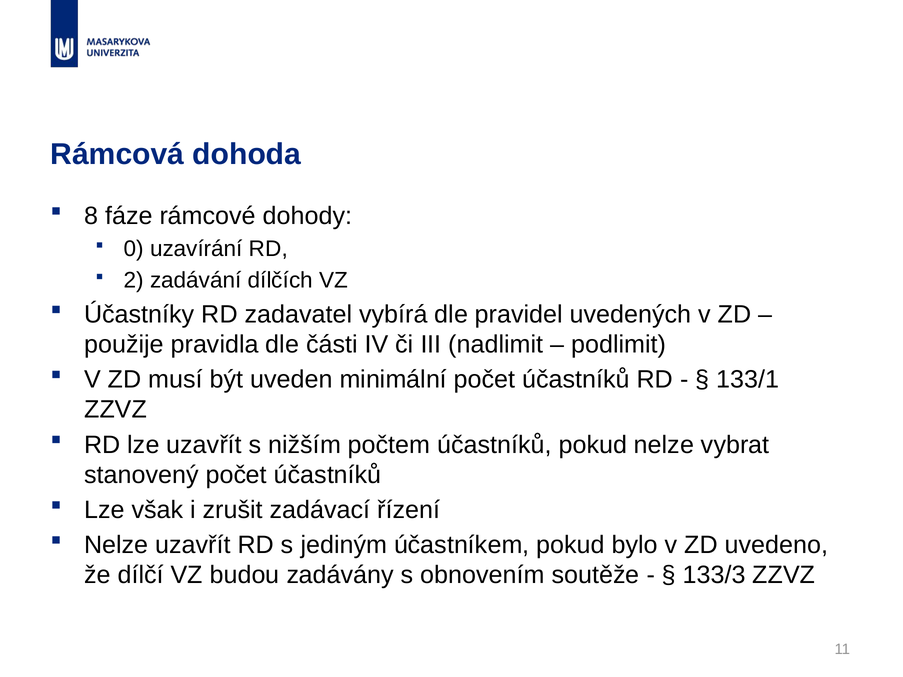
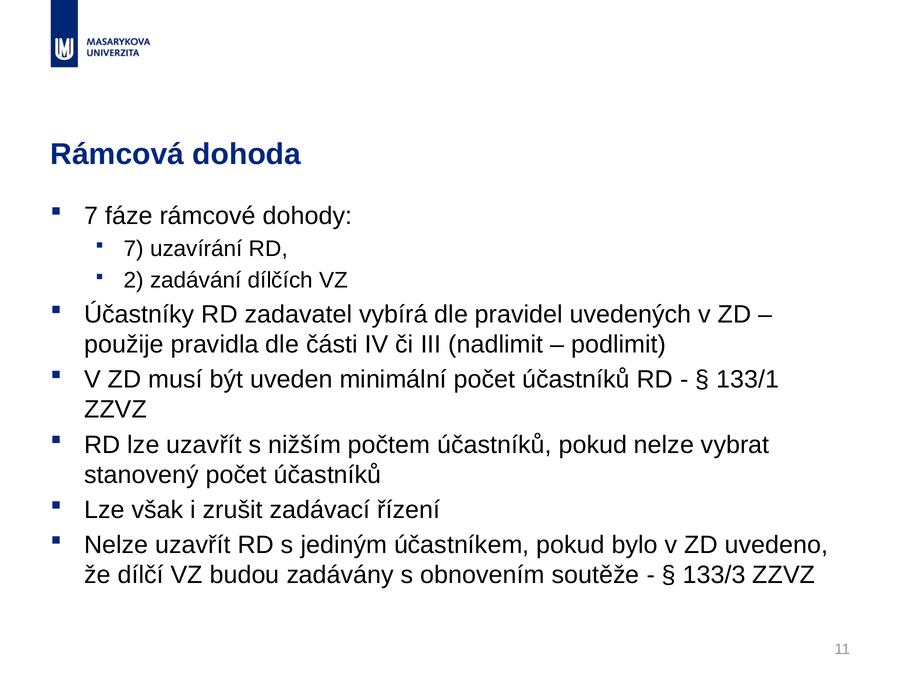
8: 8 -> 7 (91, 216)
0: 0 -> 7 (134, 249)
